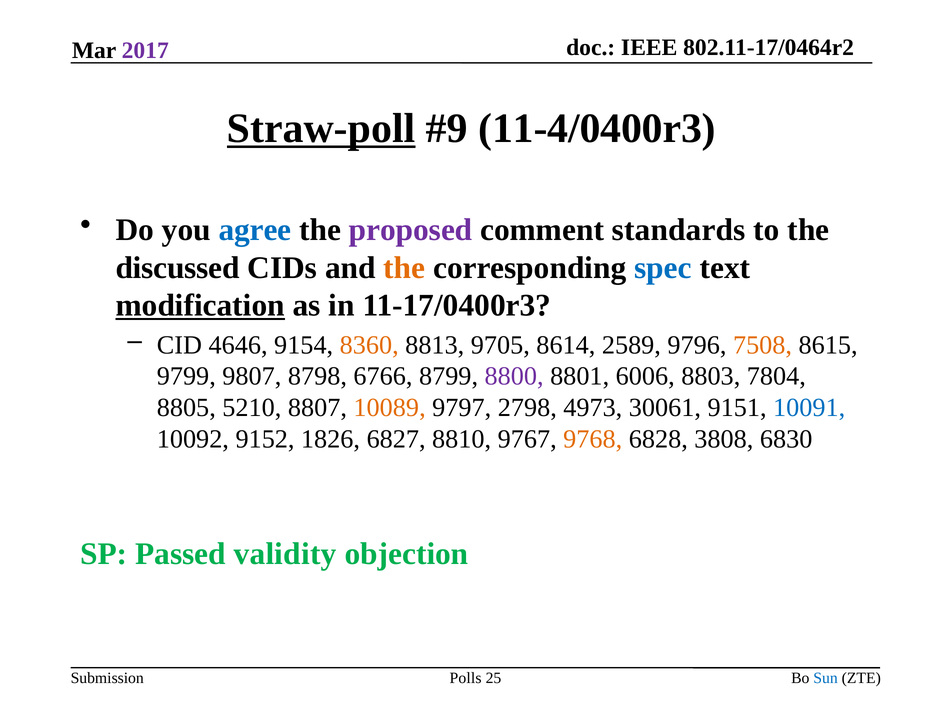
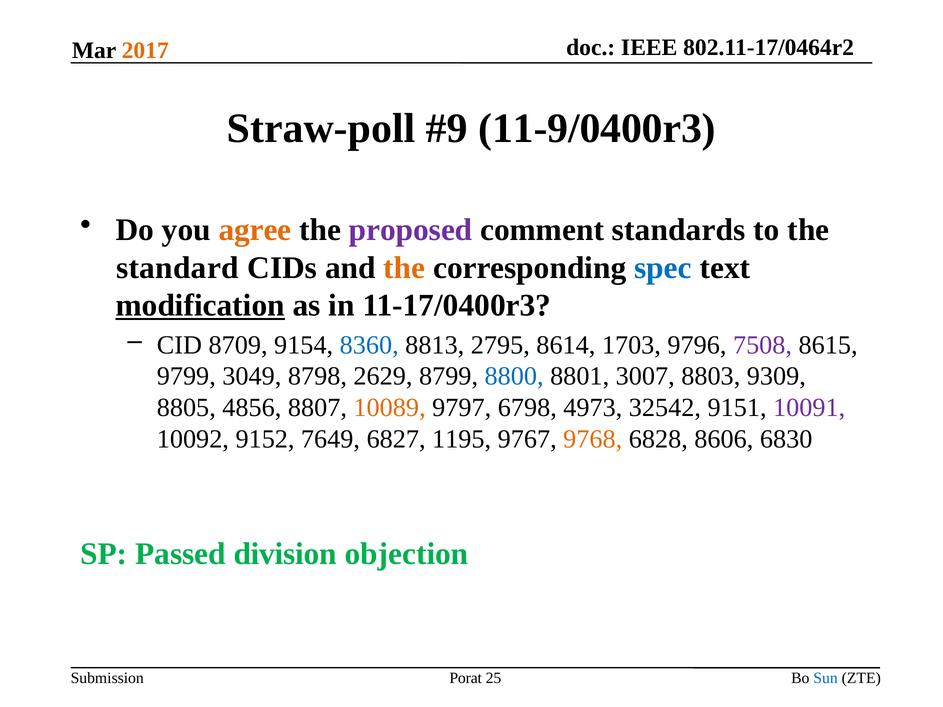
2017 colour: purple -> orange (145, 50)
Straw-poll underline: present -> none (321, 129)
11-4/0400r3: 11-4/0400r3 -> 11-9/0400r3 (597, 129)
agree colour: blue -> orange (255, 230)
discussed: discussed -> standard (177, 268)
4646: 4646 -> 8709 (238, 345)
8360 colour: orange -> blue (369, 345)
9705: 9705 -> 2795 (500, 345)
2589: 2589 -> 1703 (631, 345)
7508 colour: orange -> purple (763, 345)
9807: 9807 -> 3049 (252, 376)
6766: 6766 -> 2629 (383, 376)
8800 colour: purple -> blue (514, 376)
6006: 6006 -> 3007 (645, 376)
7804: 7804 -> 9309 (776, 376)
5210: 5210 -> 4856 (252, 408)
2798: 2798 -> 6798 (527, 408)
30061: 30061 -> 32542 (665, 408)
10091 colour: blue -> purple (809, 408)
1826: 1826 -> 7649 (331, 439)
8810: 8810 -> 1195 (462, 439)
3808: 3808 -> 8606 (724, 439)
validity: validity -> division (285, 554)
Polls: Polls -> Porat (466, 678)
